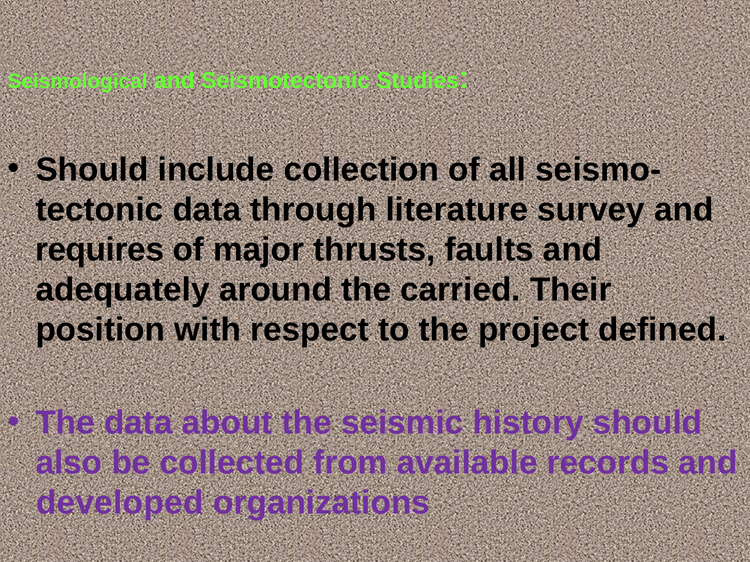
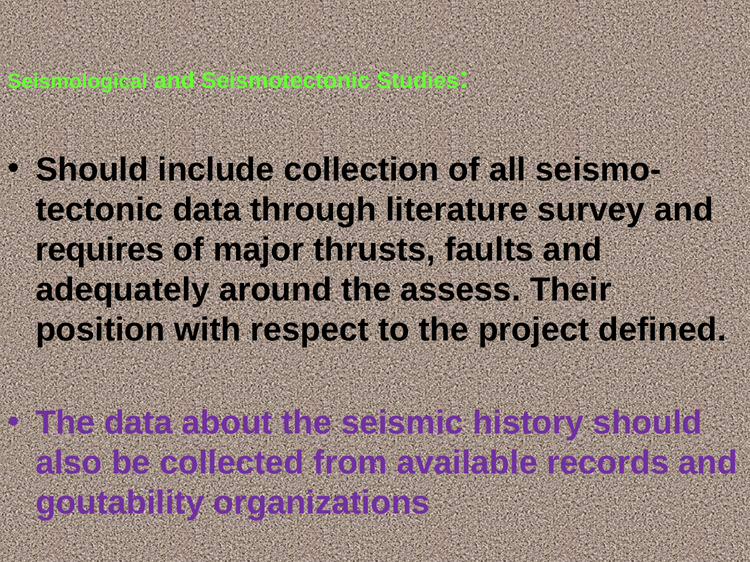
carried: carried -> assess (461, 290)
developed: developed -> goutability (120, 503)
